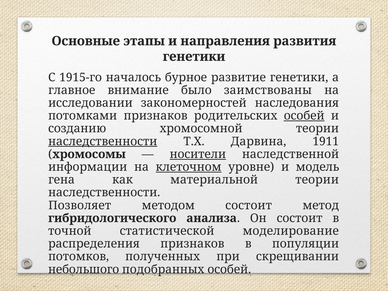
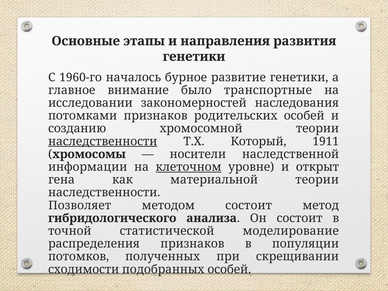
1915-го: 1915-го -> 1960-го (81, 77)
заимствованы: заимствованы -> транспортные (268, 90)
особей underline: present -> none (304, 116)
Дарвина: Дарвина -> Который (259, 141)
носители underline: present -> none (198, 154)
модель: модель -> открыт (317, 167)
небольшого: небольшого -> сходимости (84, 269)
